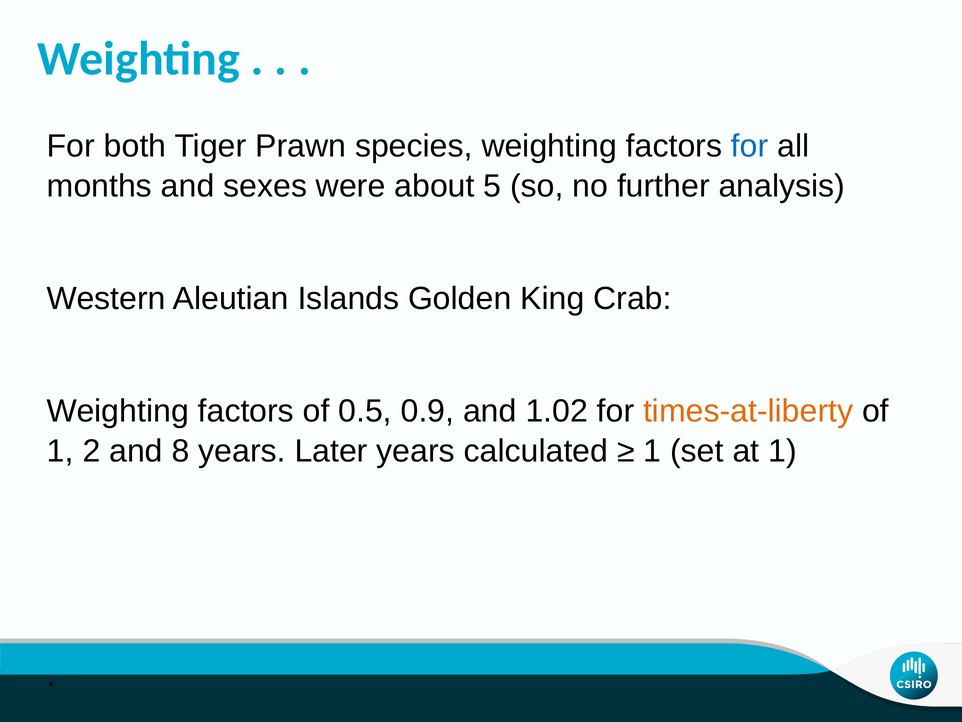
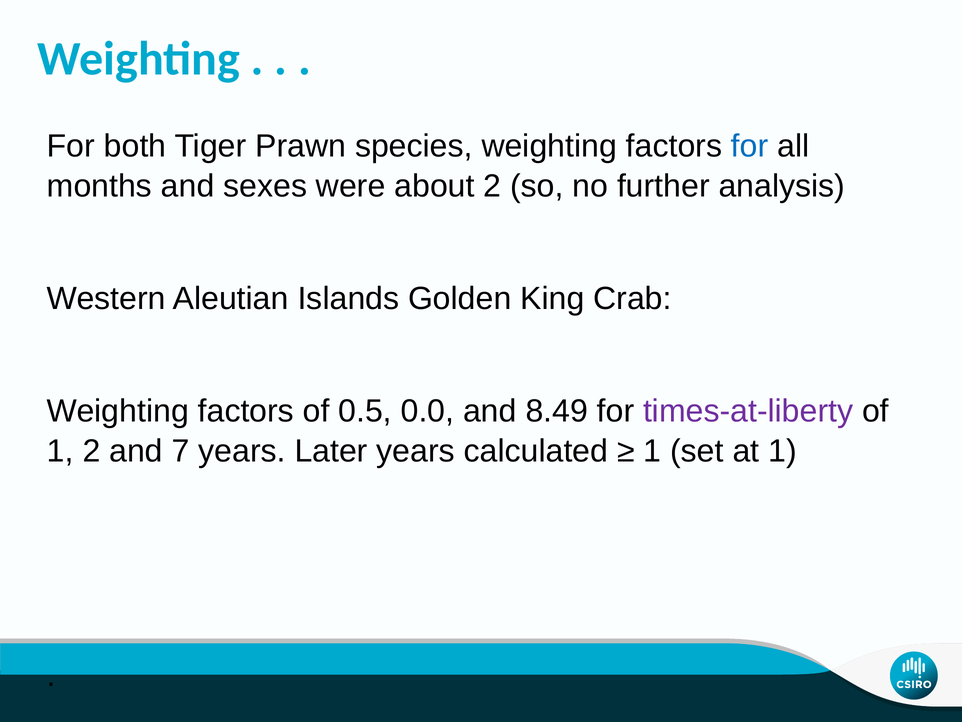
about 5: 5 -> 2 (492, 186)
0.9: 0.9 -> 0.0 (427, 411)
1.02: 1.02 -> 8.49 (557, 411)
times-at-liberty colour: orange -> purple (748, 411)
8: 8 -> 7 (181, 451)
